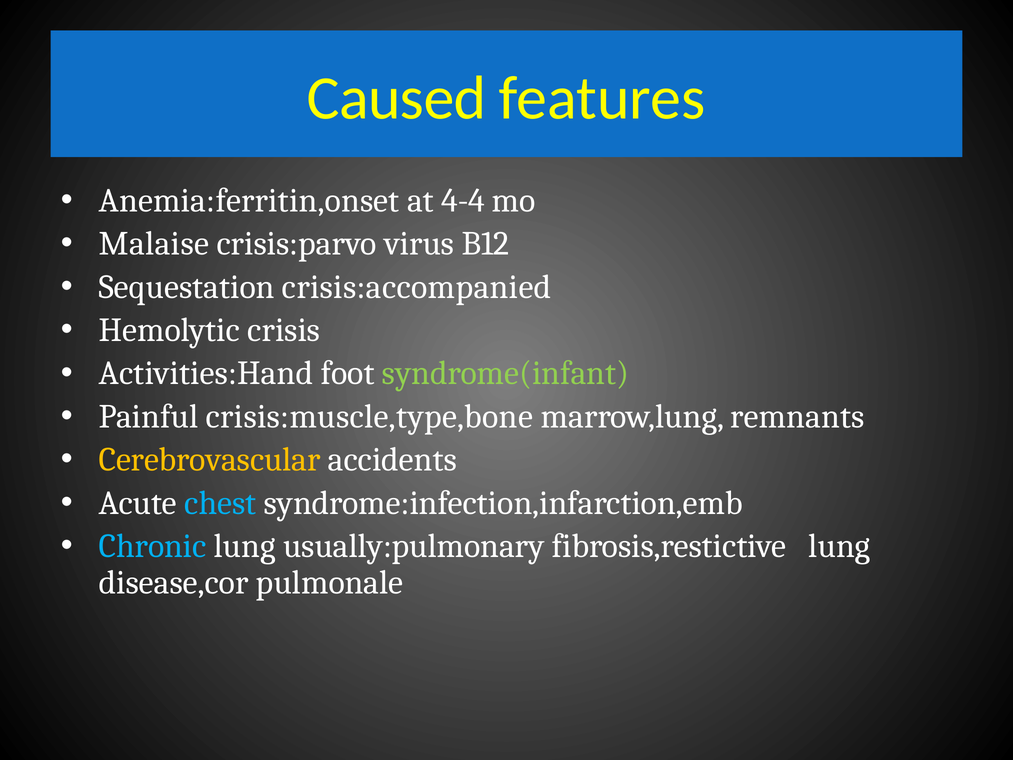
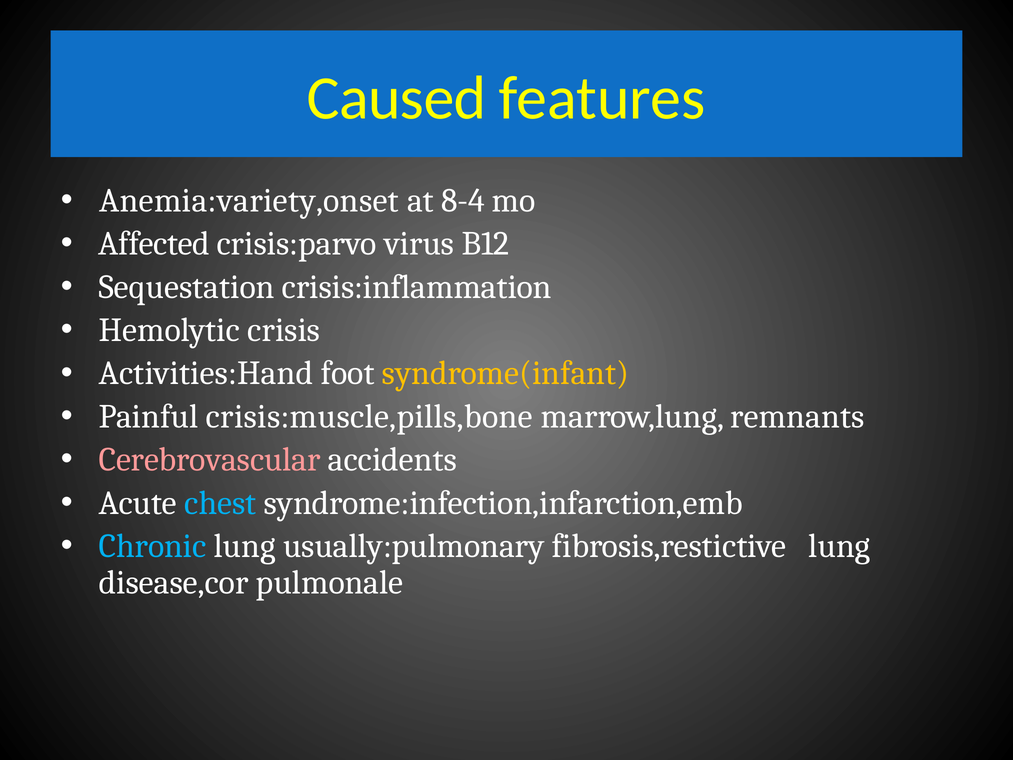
Anemia:ferritin,onset: Anemia:ferritin,onset -> Anemia:variety,onset (249, 200)
4-4: 4-4 -> 8-4 (463, 200)
Malaise: Malaise -> Affected (154, 244)
crisis:accompanied: crisis:accompanied -> crisis:inflammation (417, 287)
syndrome(infant colour: light green -> yellow (505, 373)
crisis:muscle,type,bone: crisis:muscle,type,bone -> crisis:muscle,pills,bone (369, 416)
Cerebrovascular colour: yellow -> pink (210, 460)
